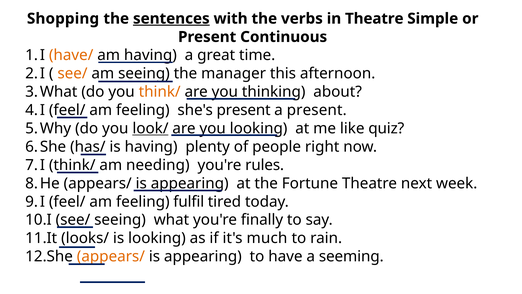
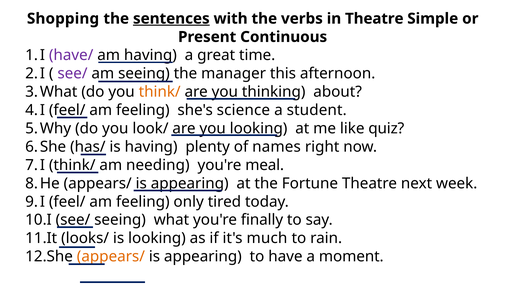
have/ colour: orange -> purple (71, 55)
see/ colour: orange -> purple (72, 73)
she's present: present -> science (243, 110)
a present: present -> student (317, 110)
look/ underline: present -> none (150, 128)
people: people -> names (277, 147)
rules: rules -> meal (265, 165)
fulfil: fulfil -> only (189, 201)
seeming: seeming -> moment (351, 256)
